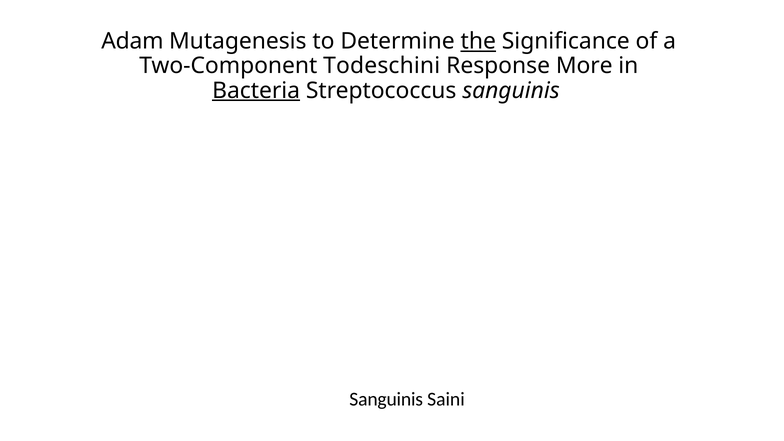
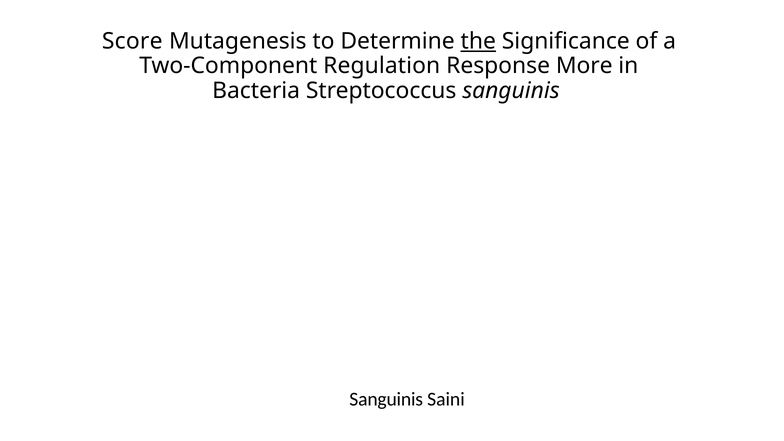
Adam: Adam -> Score (132, 41)
Todeschini: Todeschini -> Regulation (382, 66)
Bacteria underline: present -> none (256, 91)
